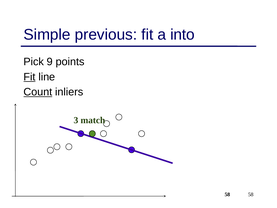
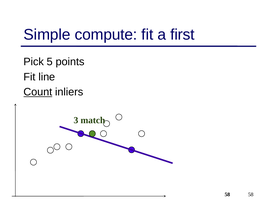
previous: previous -> compute (106, 35)
into: into -> first (182, 35)
9: 9 -> 5 (50, 62)
Fit underline: present -> none (30, 77)
